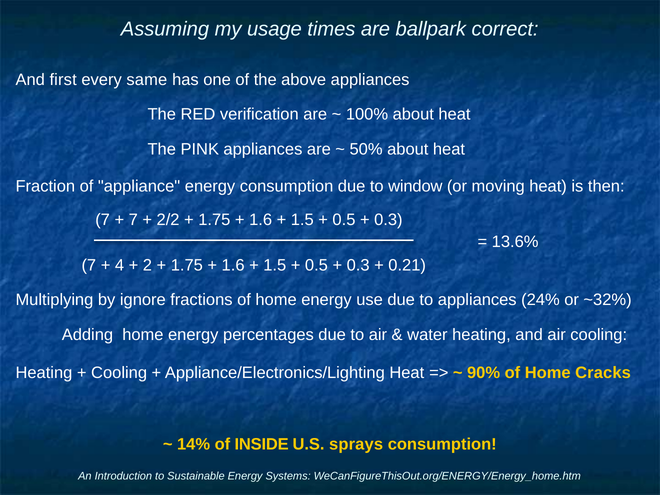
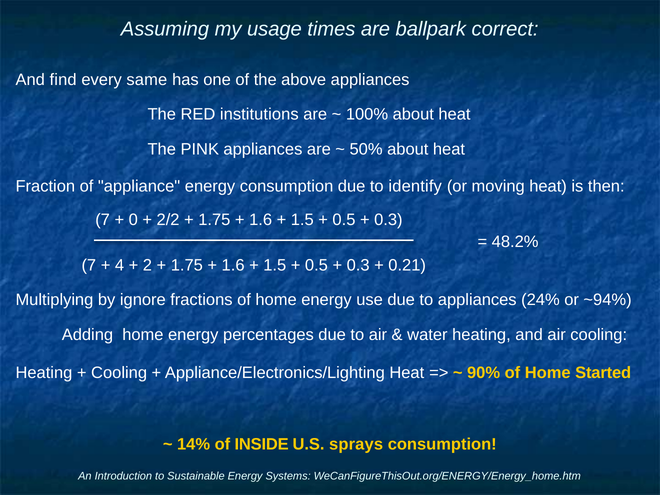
first: first -> find (63, 80)
verification: verification -> institutions (259, 114)
window: window -> identify (415, 186)
7: 7 -> 0 (133, 220)
13.6%: 13.6% -> 48.2% (515, 242)
~32%: ~32% -> ~94% (608, 300)
Cracks: Cracks -> Started (603, 373)
